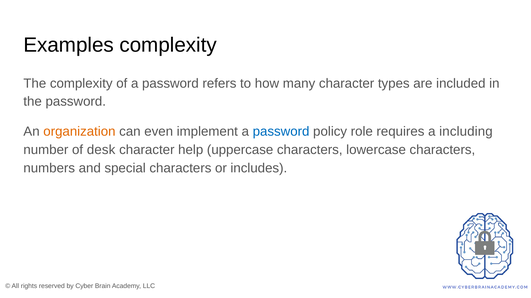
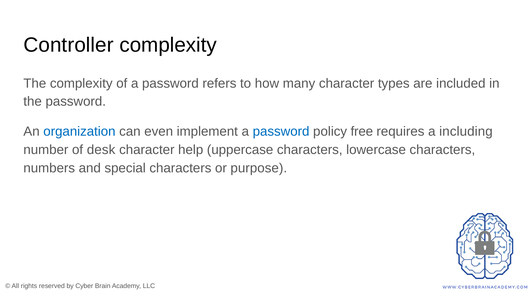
Examples: Examples -> Controller (69, 45)
organization colour: orange -> blue (79, 132)
role: role -> free (362, 132)
includes: includes -> purpose (259, 169)
